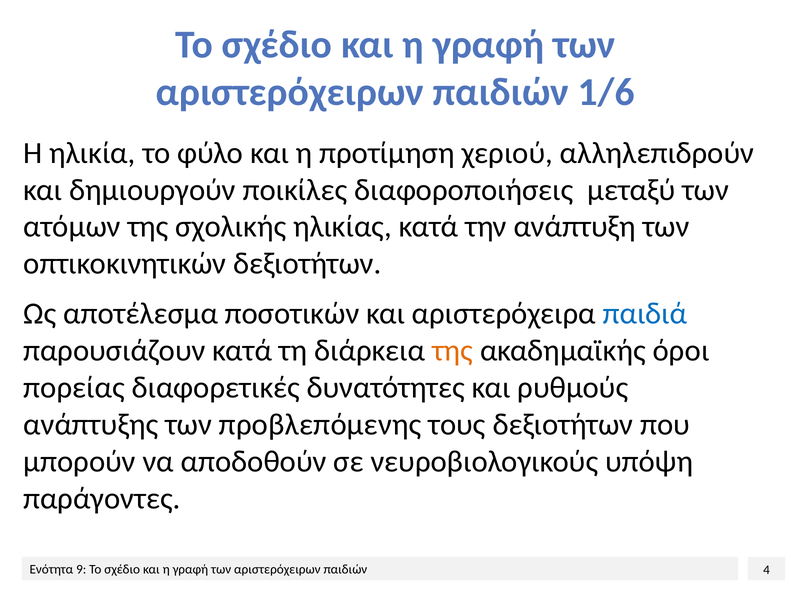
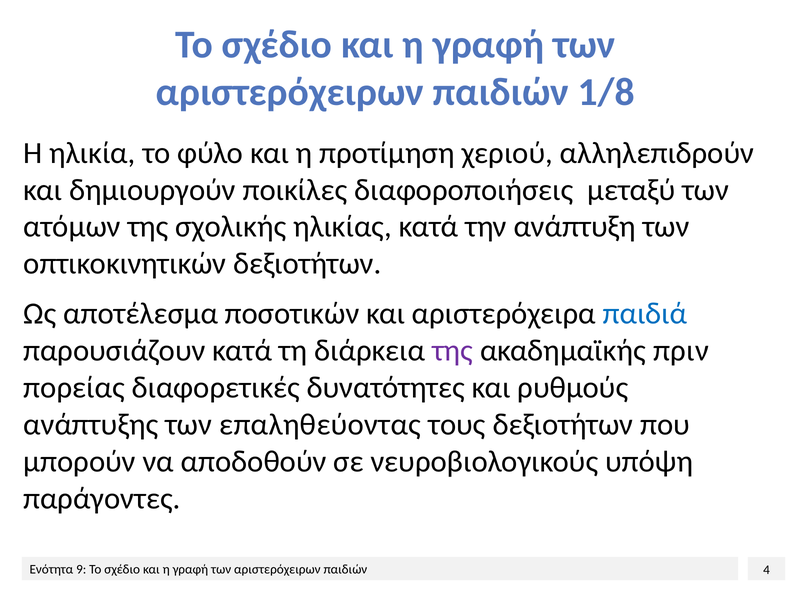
1/6: 1/6 -> 1/8 (606, 92)
της colour: orange -> purple (453, 351)
όροι: όροι -> πριν (681, 351)
προβλεπόμενης: προβλεπόμενης -> επαληθεύοντας (320, 425)
